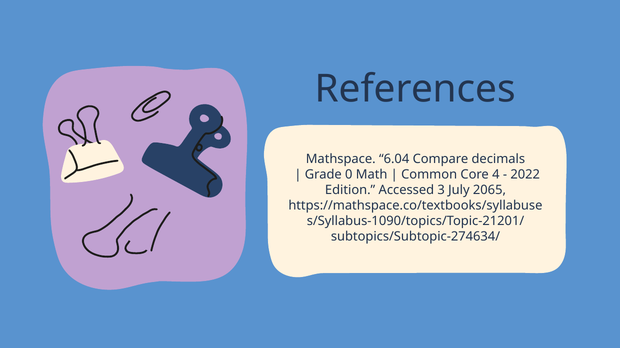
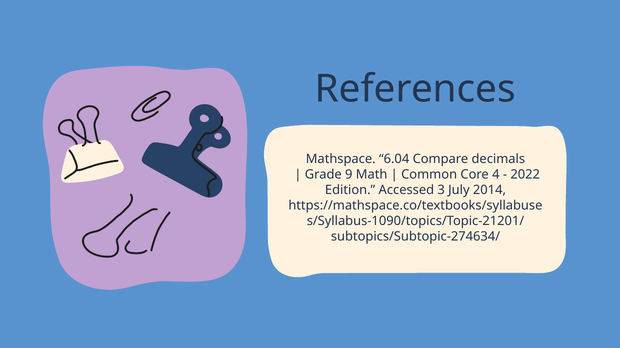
0: 0 -> 9 (349, 175)
2065: 2065 -> 2014 (489, 190)
